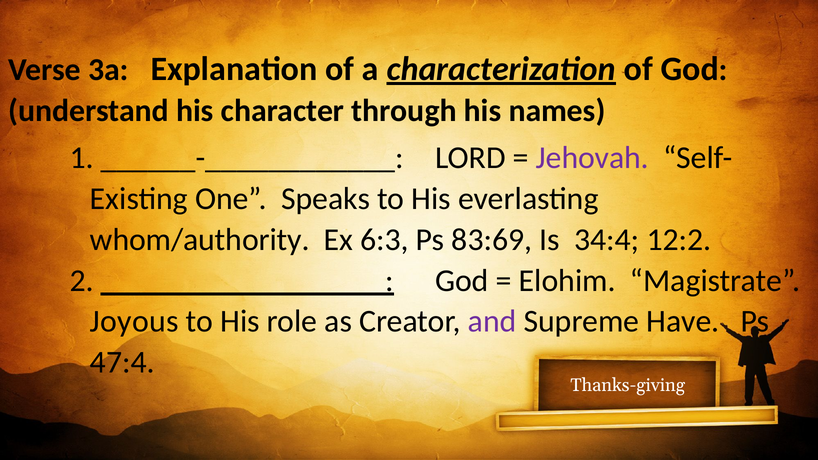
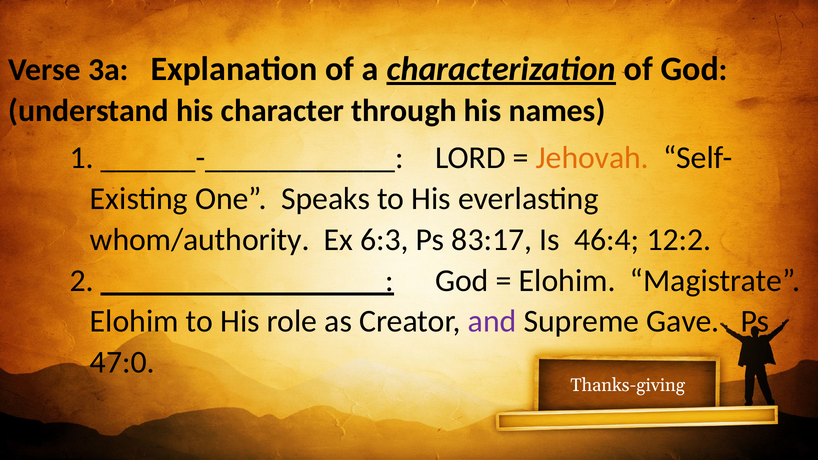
Jehovah colour: purple -> orange (592, 158)
83:69: 83:69 -> 83:17 (492, 240)
34:4: 34:4 -> 46:4 (607, 240)
Joyous: Joyous -> Elohim (134, 321)
Have: Have -> Gave (683, 321)
47:4: 47:4 -> 47:0 (122, 362)
